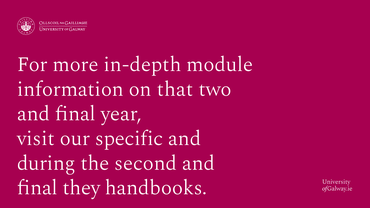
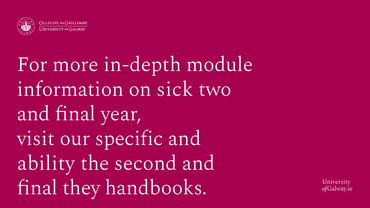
that: that -> sick (175, 89)
during: during -> ability (46, 163)
